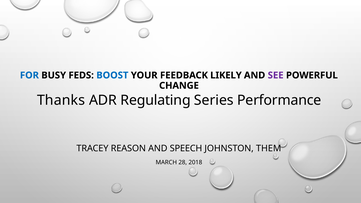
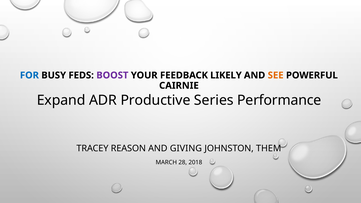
BOOST colour: blue -> purple (112, 75)
SEE colour: purple -> orange (276, 75)
CHANGE: CHANGE -> CAIRNIE (179, 86)
Thanks: Thanks -> Expand (61, 100)
Regulating: Regulating -> Productive (156, 100)
SPEECH: SPEECH -> GIVING (186, 149)
